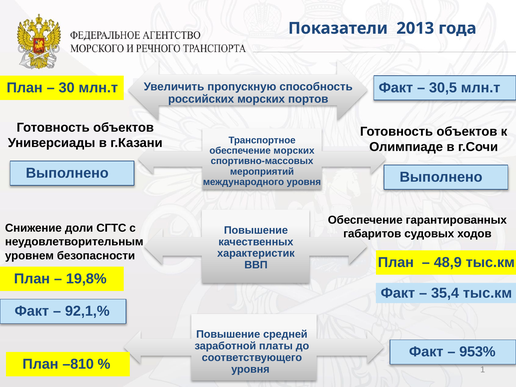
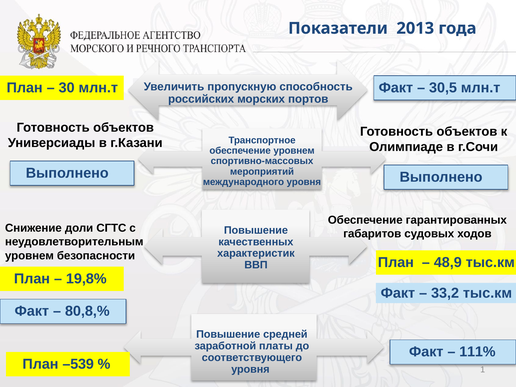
обеспечение морских: морских -> уровнем (294, 151)
35,4: 35,4 -> 33,2 (445, 293)
92,1,%: 92,1,% -> 80,8,% (87, 311)
953%: 953% -> 111% (477, 352)
–810: –810 -> –539 (78, 364)
